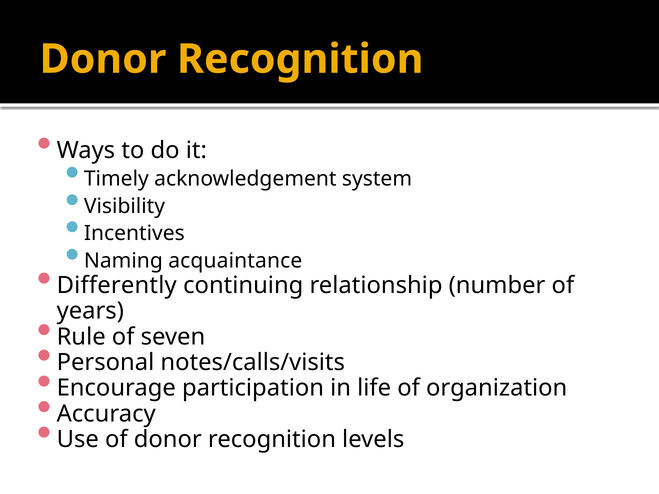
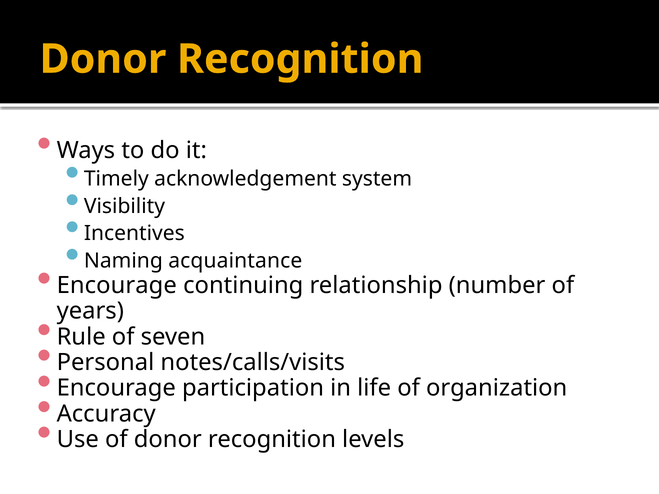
Differently: Differently -> Encourage (117, 286)
